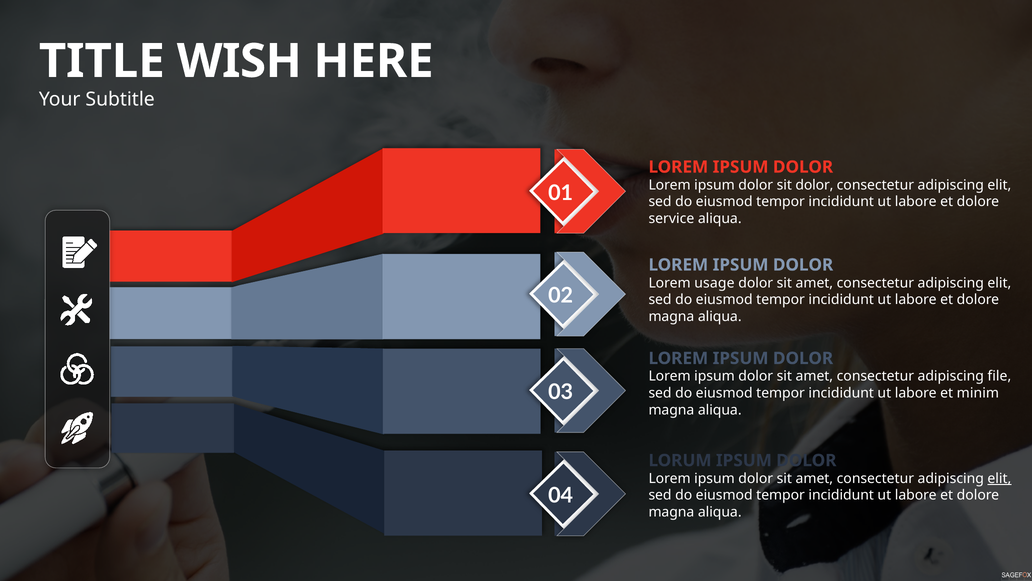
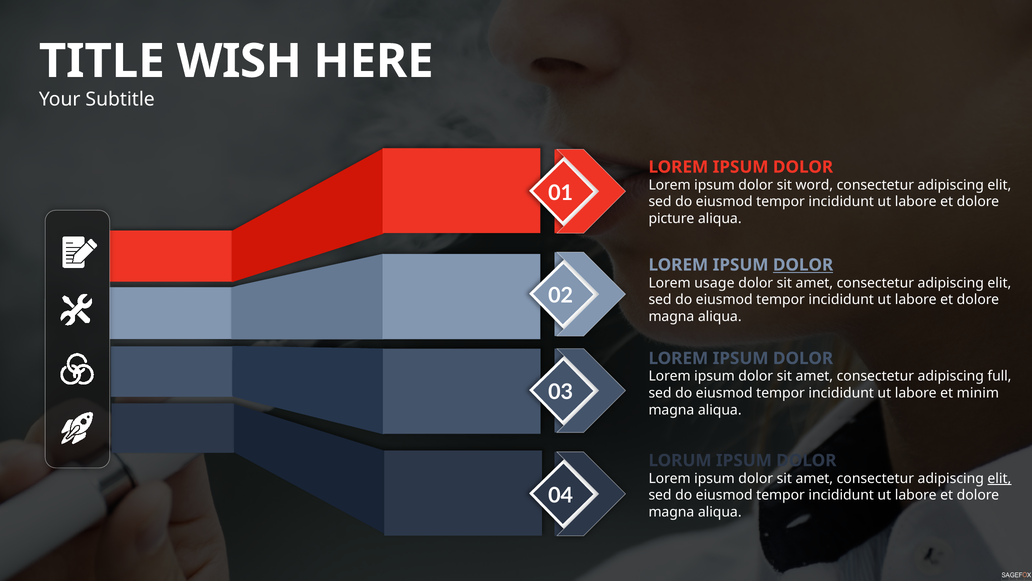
sit dolor: dolor -> word (814, 185)
service: service -> picture (671, 218)
DOLOR underline: none -> present (803, 265)
file: file -> full (999, 376)
